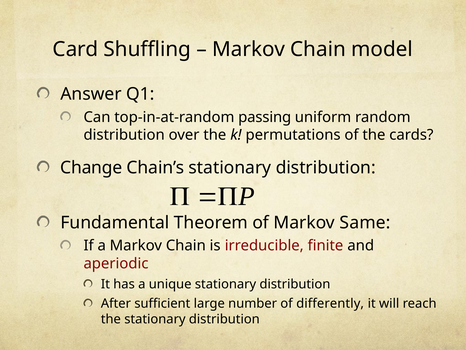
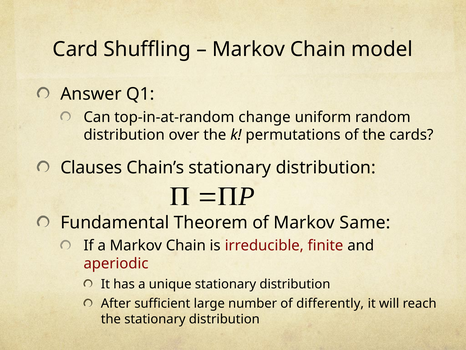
passing: passing -> change (265, 117)
Change: Change -> Clauses (91, 167)
